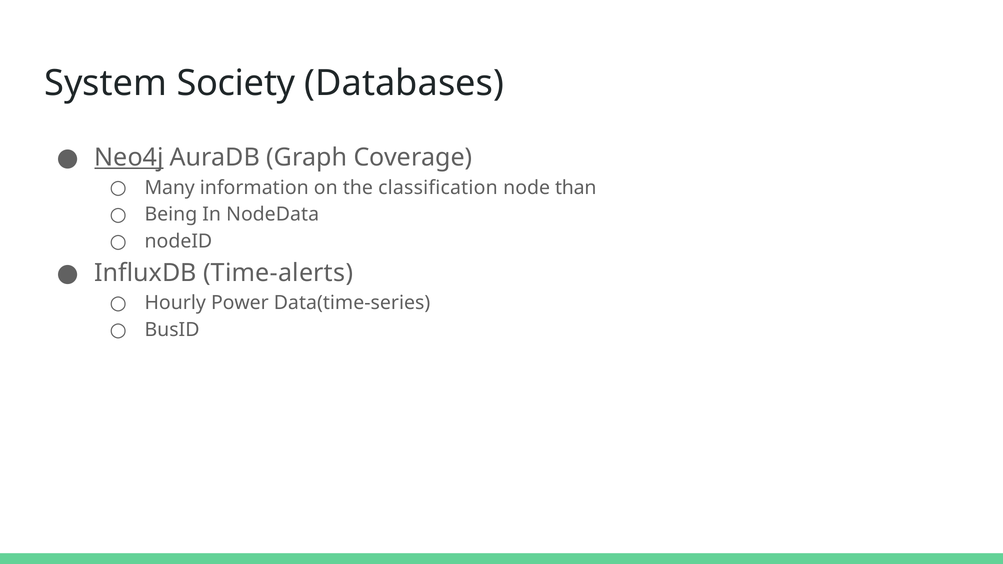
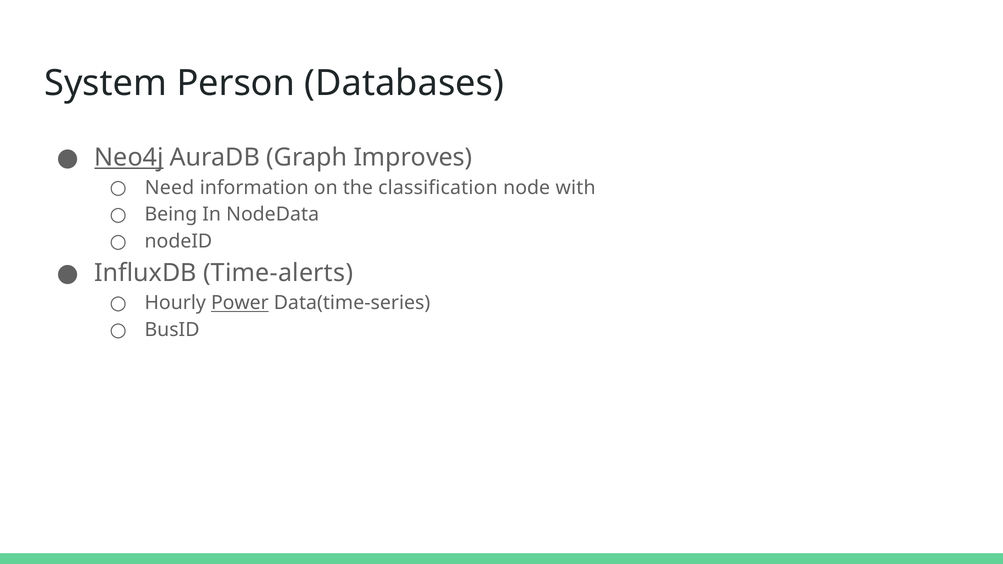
Society: Society -> Person (236, 83)
Coverage: Coverage -> Improves (413, 158)
Many: Many -> Need (169, 188)
than: than -> with (576, 188)
Power underline: none -> present (240, 303)
